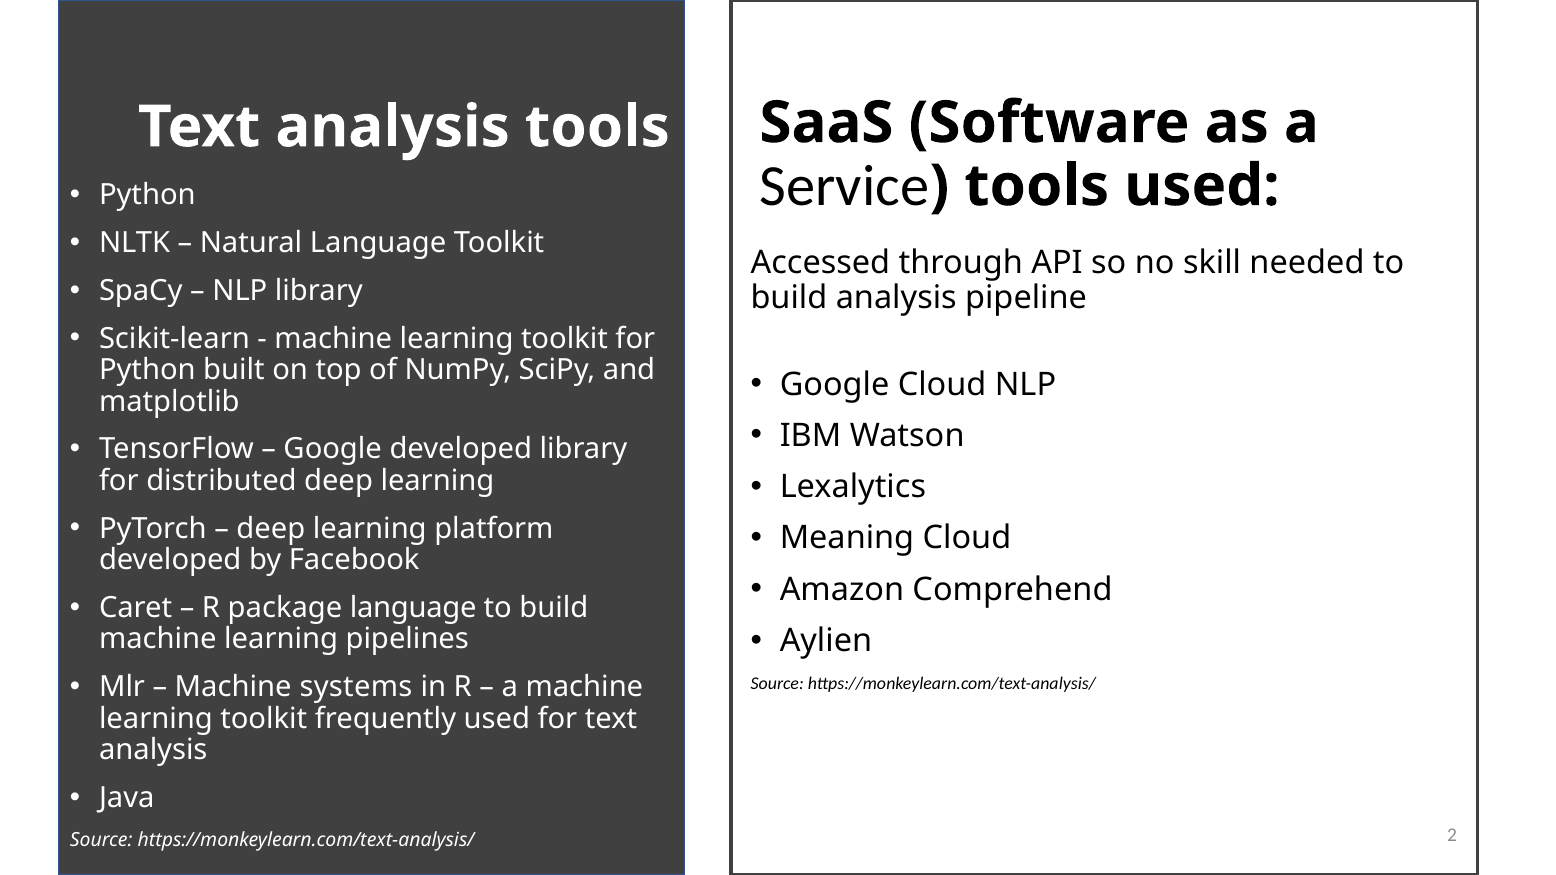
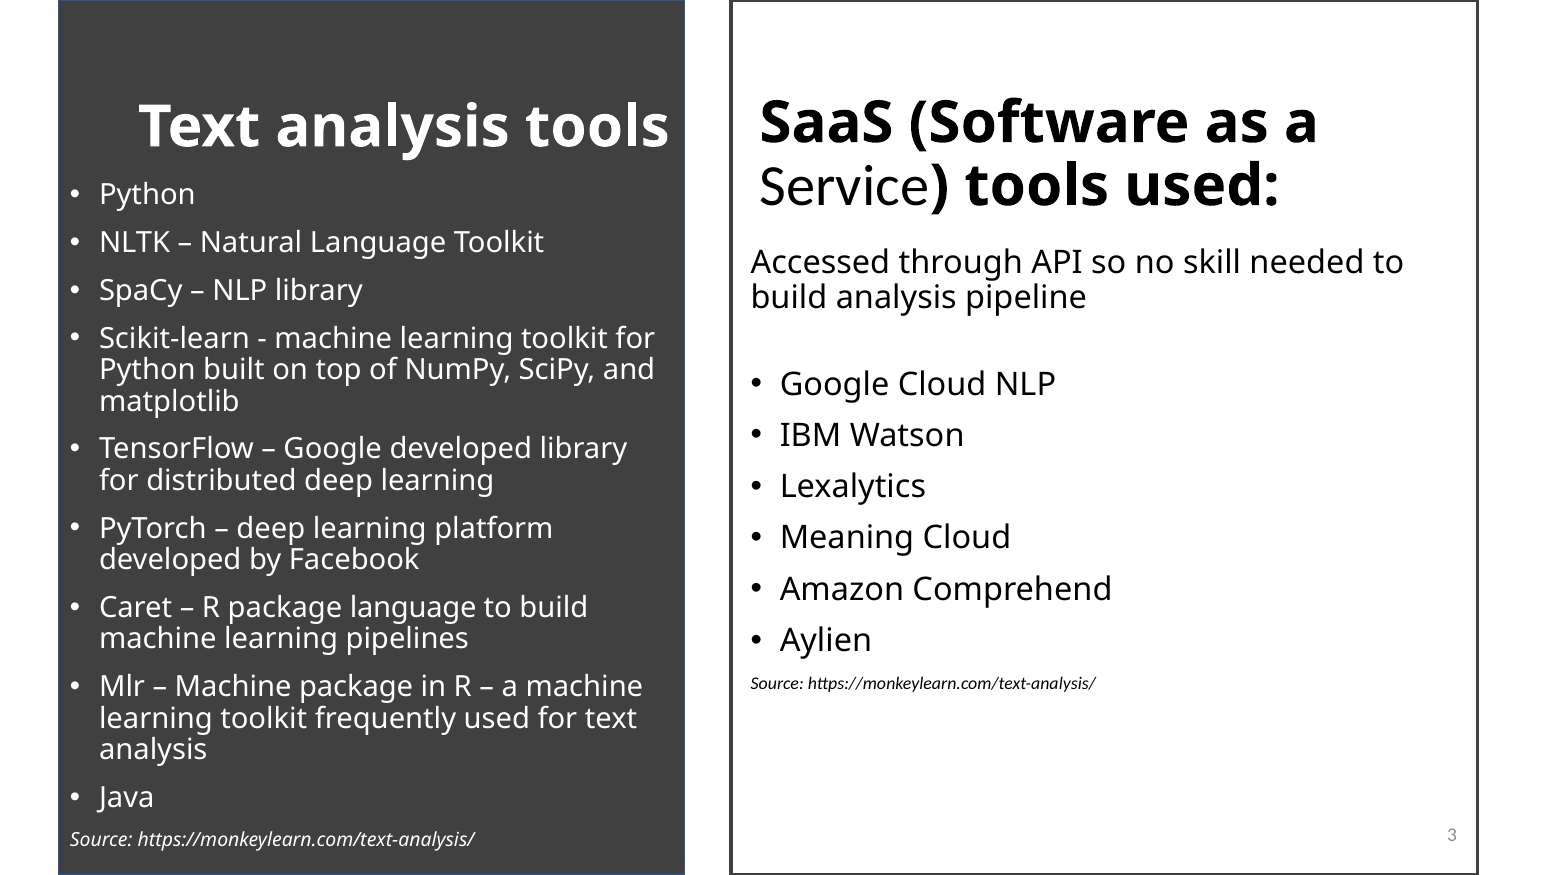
Machine systems: systems -> package (356, 687)
2: 2 -> 3 (1452, 836)
